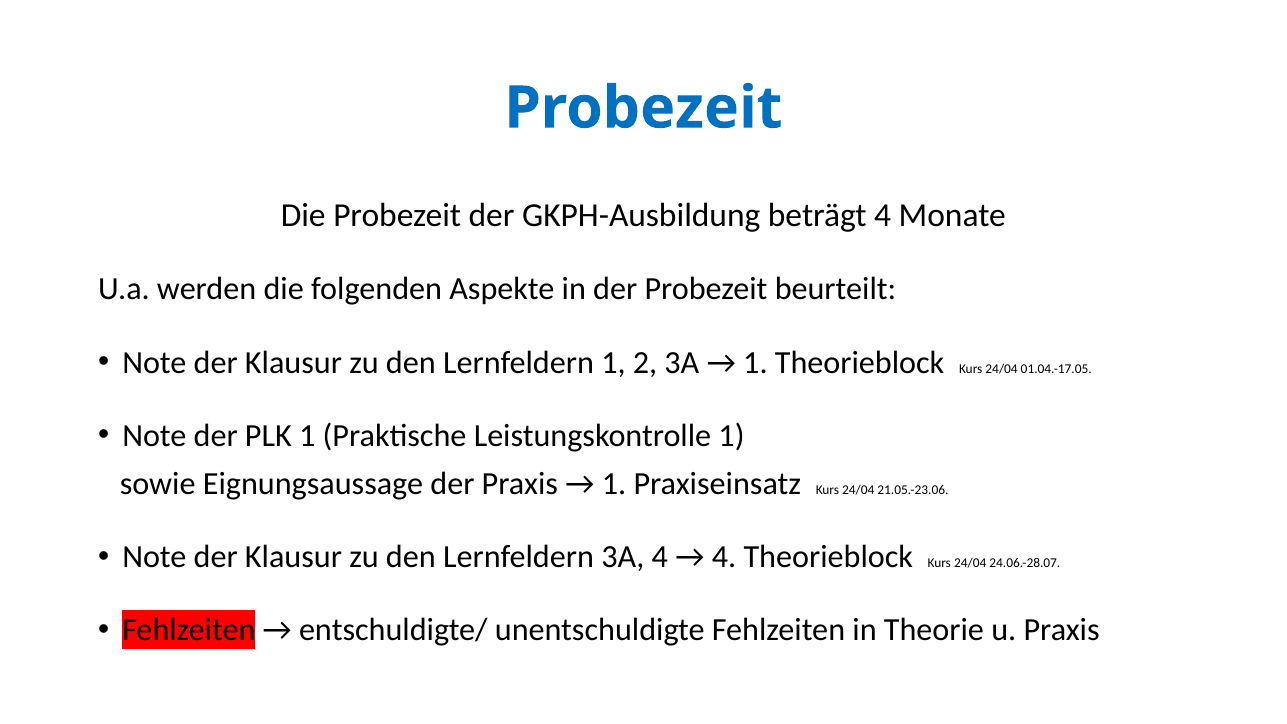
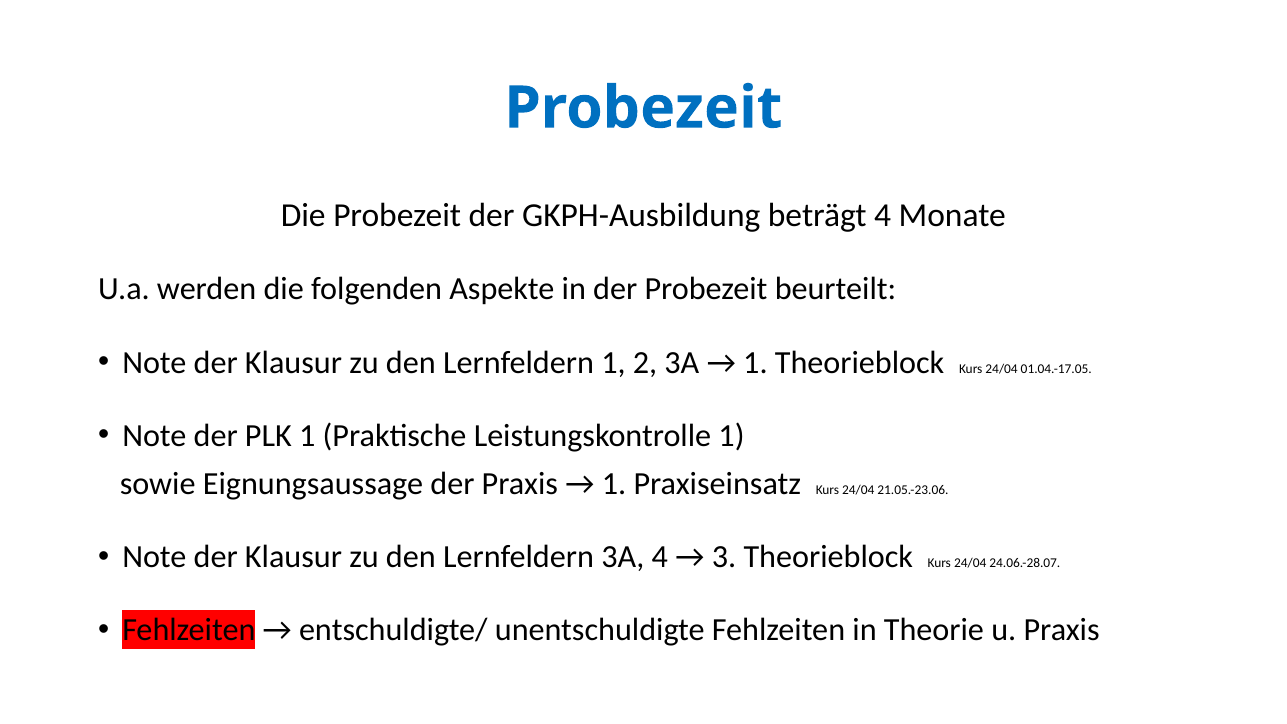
4: 4 -> 3 (724, 557)
